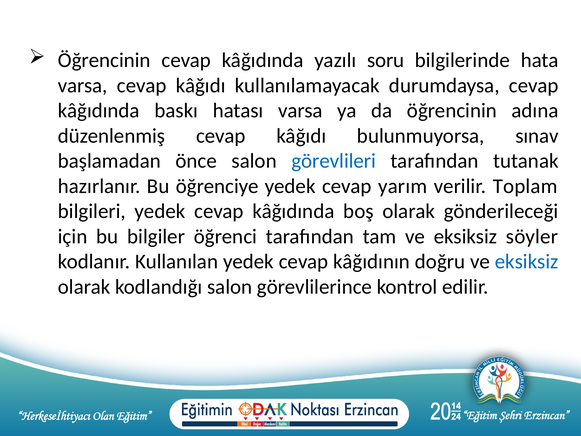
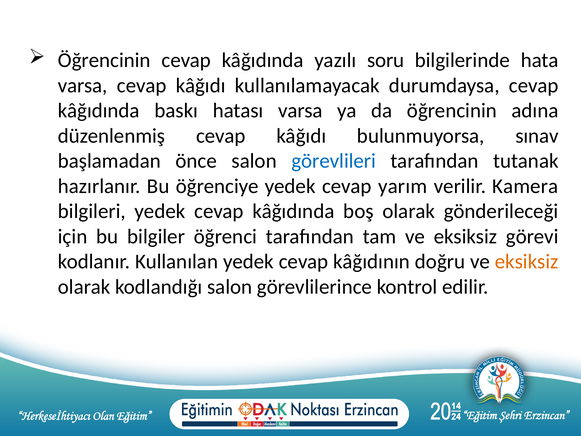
Toplam: Toplam -> Kamera (525, 186)
söyler: söyler -> görevi (532, 236)
eksiksiz colour: blue -> orange (527, 262)
